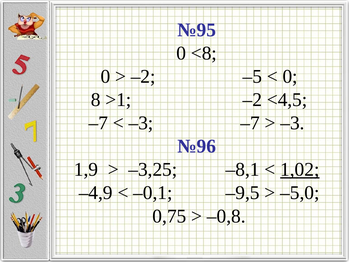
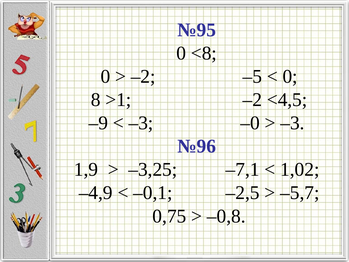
–7: –7 -> –9 (98, 123)
–3 –7: –7 -> –0 (250, 123)
–8,1: –8,1 -> –7,1 (243, 169)
1,02 underline: present -> none (300, 169)
–9,5: –9,5 -> –2,5 (243, 193)
–5,0: –5,0 -> –5,7 (300, 193)
